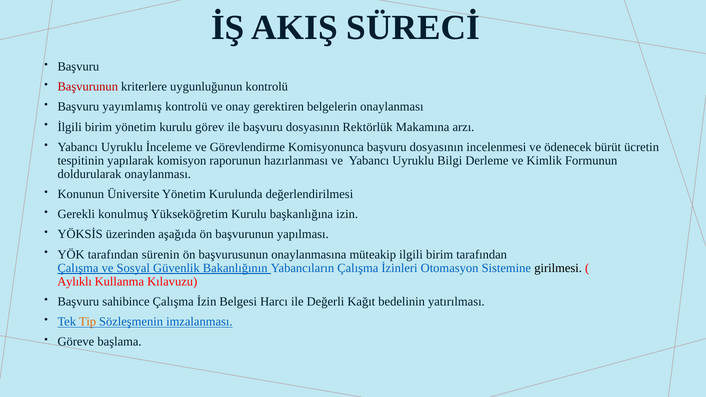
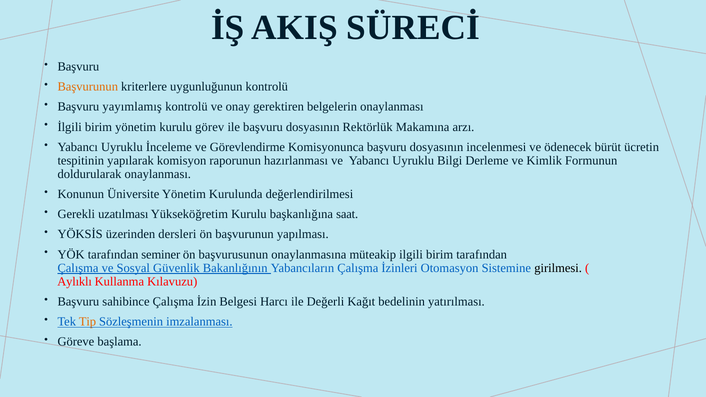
Başvurunun colour: red -> orange (88, 87)
konulmuş: konulmuş -> uzatılması (123, 214)
izin: izin -> saat (347, 214)
aşağıda: aşağıda -> dersleri (177, 234)
sürenin: sürenin -> seminer (161, 255)
